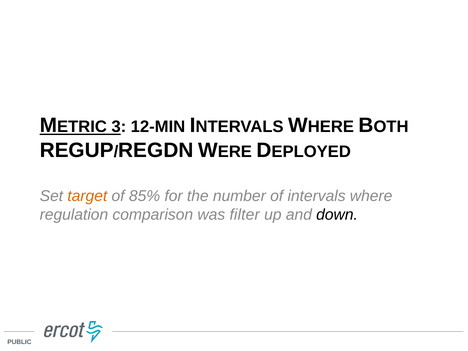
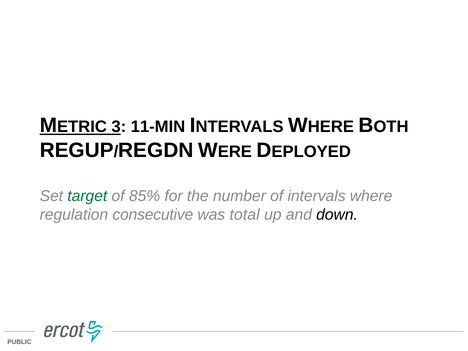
12-MIN: 12-MIN -> 11-MIN (158, 127)
target colour: orange -> green (87, 196)
comparison: comparison -> consecutive (153, 215)
filter: filter -> total (245, 215)
